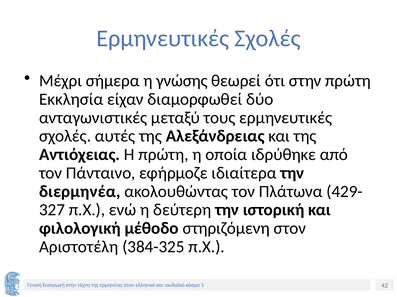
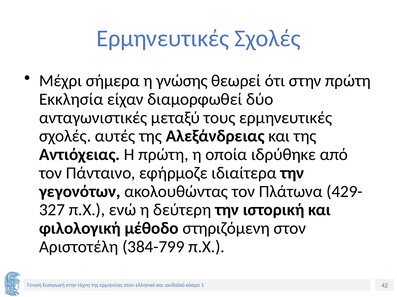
διερμηνέα: διερμηνέα -> γεγονότων (80, 192)
384-325: 384-325 -> 384-799 (153, 247)
